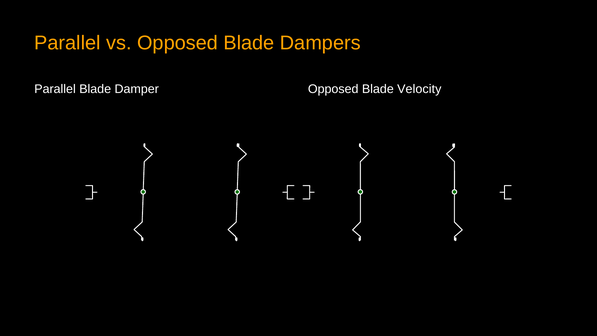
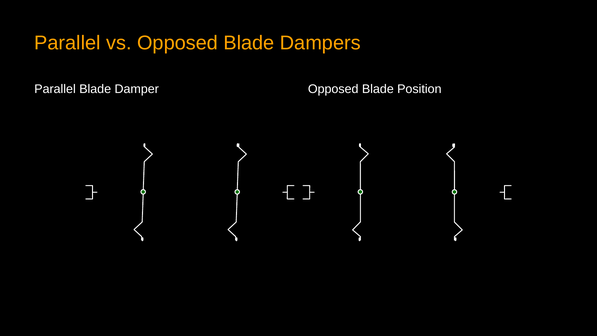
Velocity: Velocity -> Position (419, 89)
